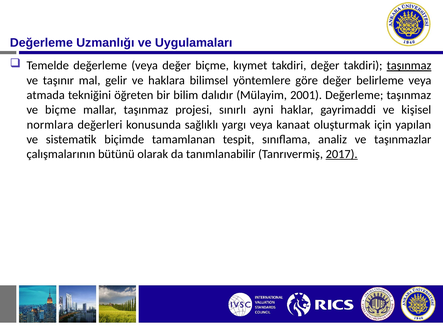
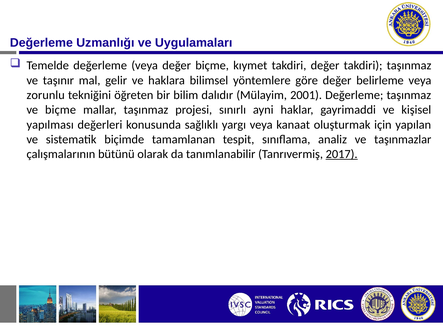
taşınmaz underline: present -> none (409, 66)
atmada: atmada -> zorunlu (46, 95)
normlara: normlara -> yapılması (50, 125)
